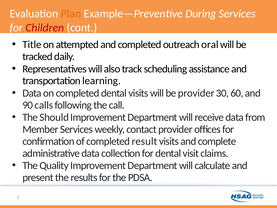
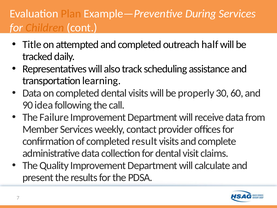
Children colour: red -> orange (45, 28)
oral: oral -> half (210, 45)
be provider: provider -> properly (196, 93)
calls: calls -> idea (44, 105)
Should: Should -> Failure (54, 117)
